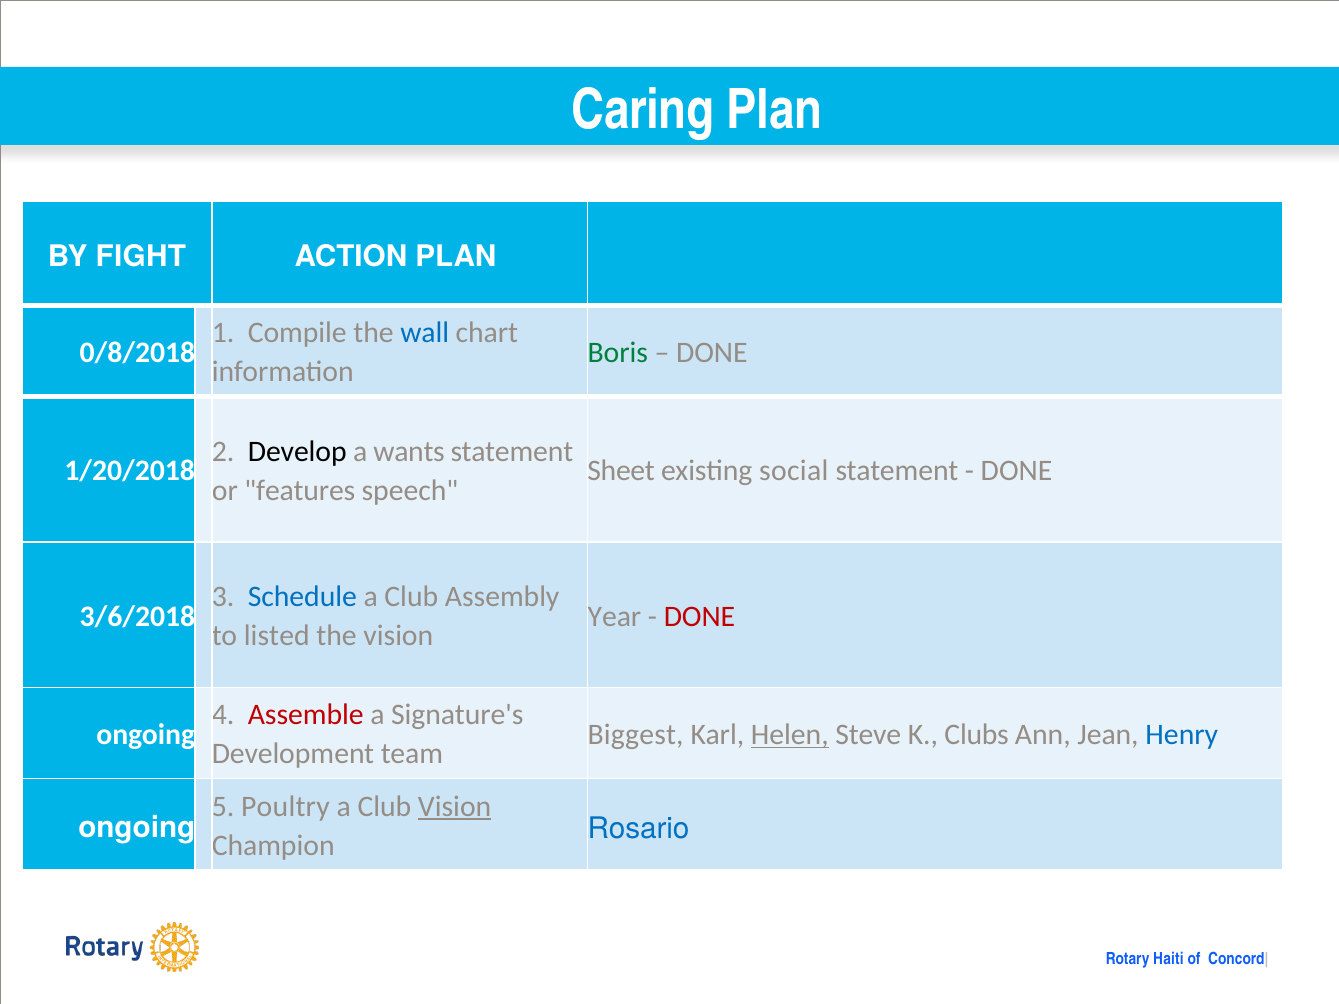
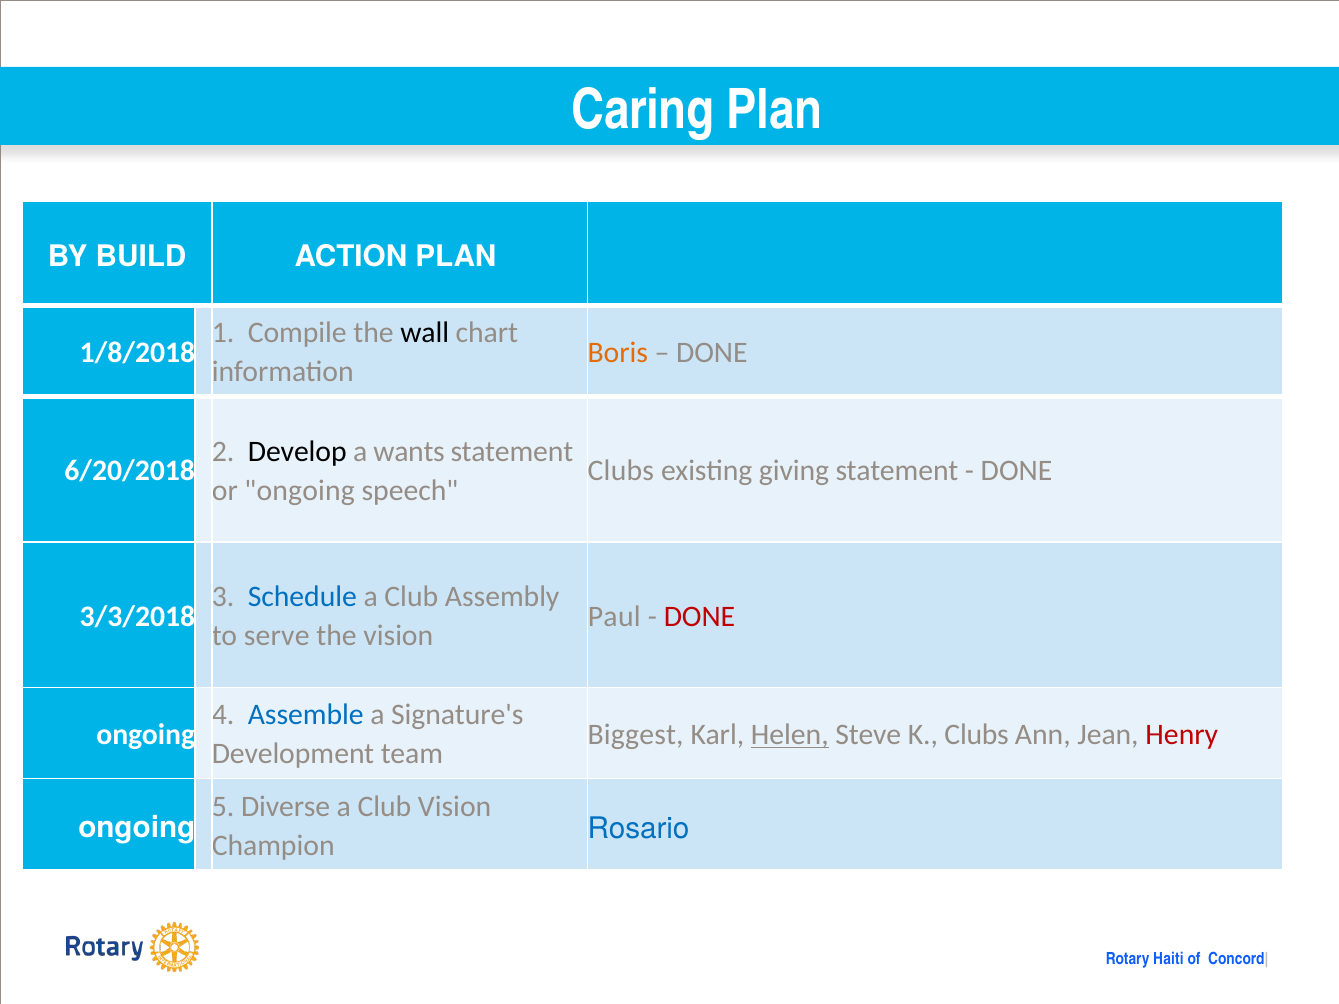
FIGHT: FIGHT -> BUILD (141, 257)
wall colour: blue -> black (425, 333)
0/8/2018: 0/8/2018 -> 1/8/2018 (137, 352)
Boris colour: green -> orange (618, 352)
1/20/2018: 1/20/2018 -> 6/20/2018 (130, 471)
Sheet: Sheet -> Clubs (621, 471)
social: social -> giving (794, 471)
or features: features -> ongoing (300, 490)
3/6/2018: 3/6/2018 -> 3/3/2018 (137, 616)
Year: Year -> Paul (614, 616)
listed: listed -> serve (277, 636)
Assemble colour: red -> blue (306, 715)
Henry colour: blue -> red (1182, 735)
Poultry: Poultry -> Diverse (286, 807)
Vision underline: present -> none (455, 807)
